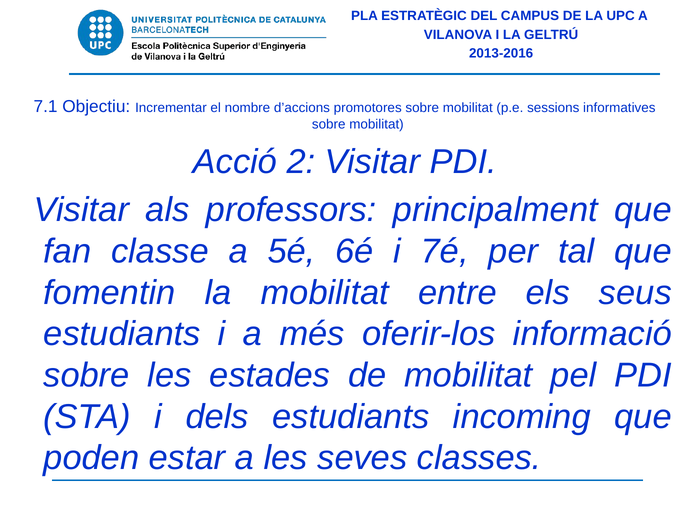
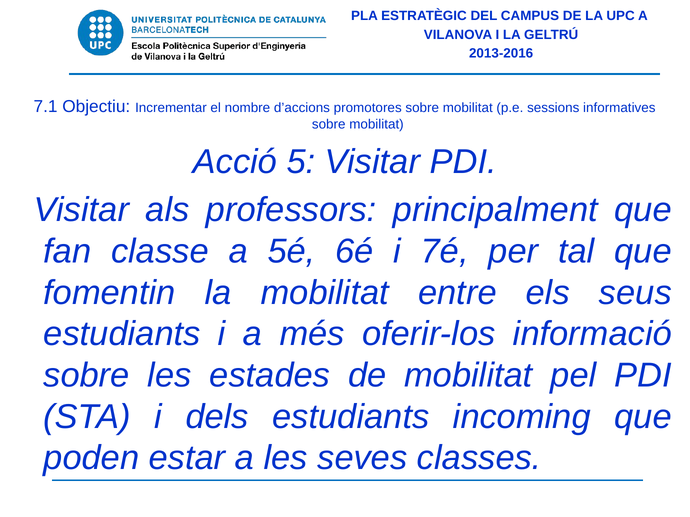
2: 2 -> 5 (301, 162)
